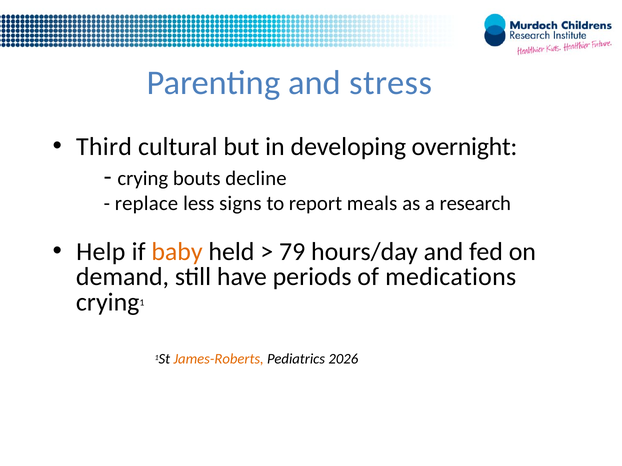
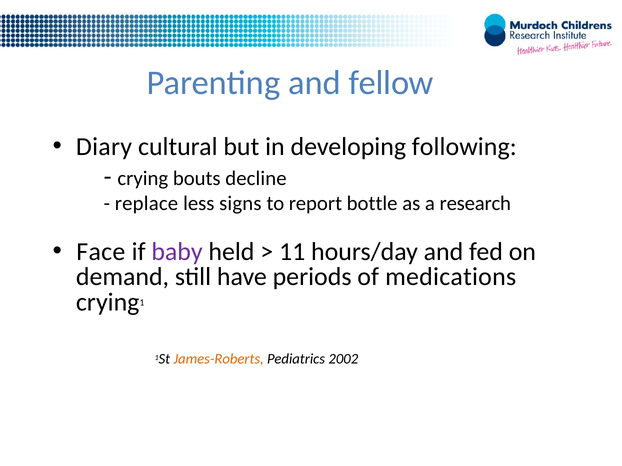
stress: stress -> fellow (391, 83)
Third: Third -> Diary (104, 147)
overnight: overnight -> following (464, 147)
meals: meals -> bottle (372, 204)
Help: Help -> Face (101, 252)
baby colour: orange -> purple (177, 252)
79: 79 -> 11 (292, 252)
2026: 2026 -> 2002 (343, 360)
